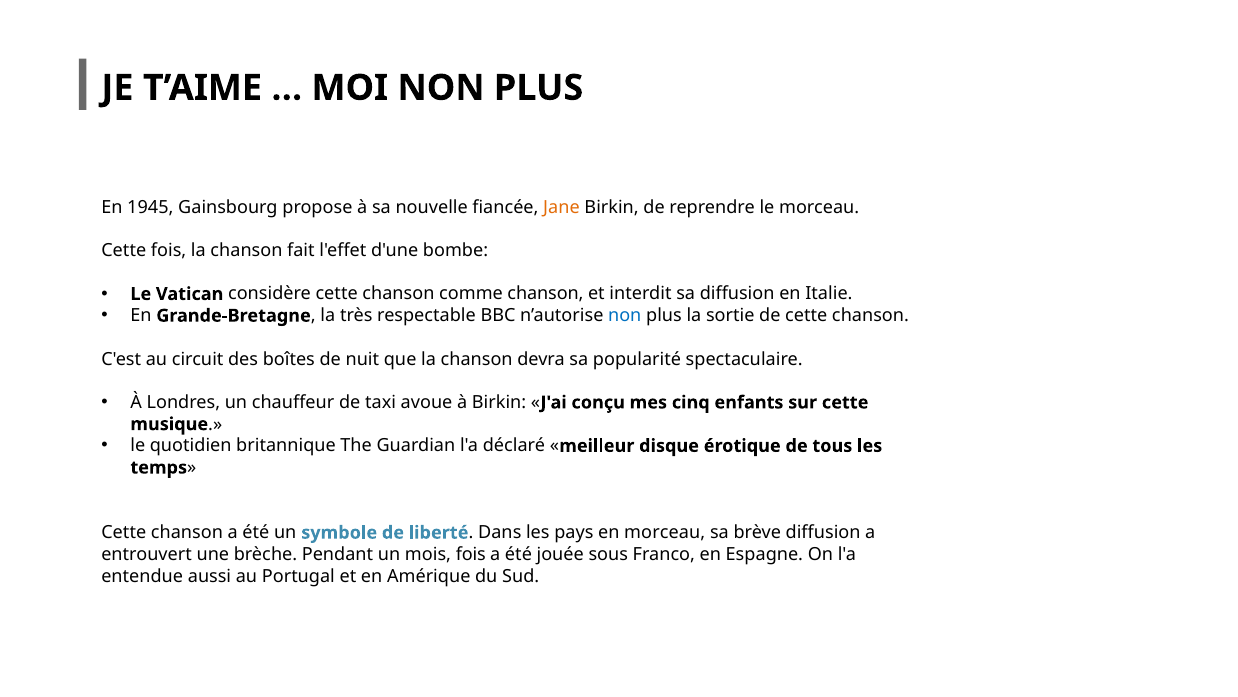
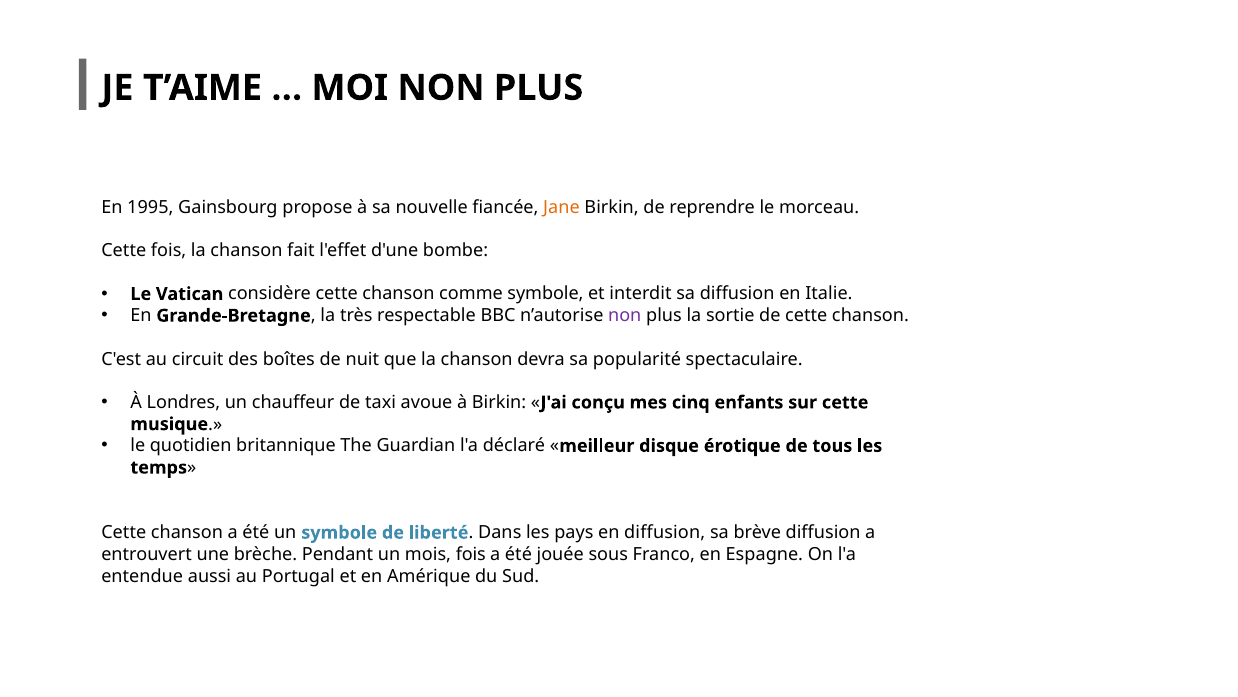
1945: 1945 -> 1995 (150, 207)
comme chanson: chanson -> symbole (545, 294)
non colour: blue -> purple (625, 315)
en morceau: morceau -> diffusion (665, 532)
